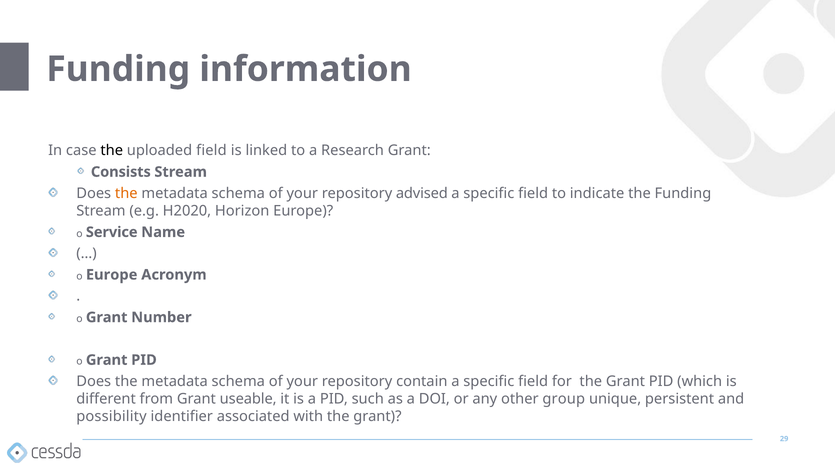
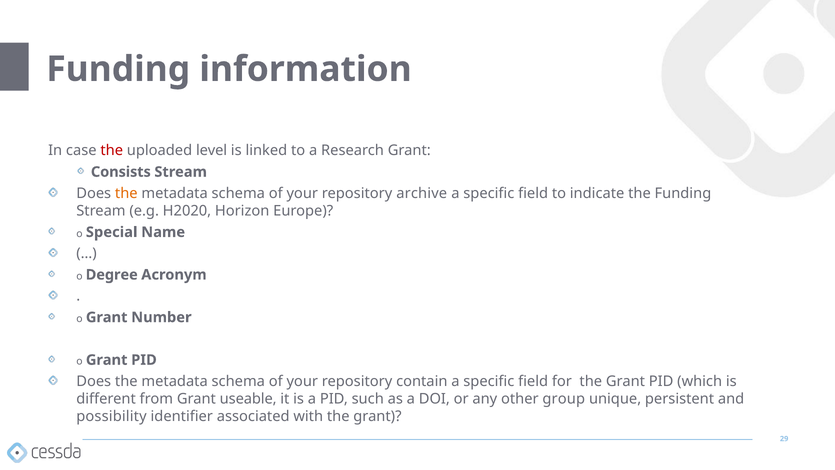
the colour: black -> red (112, 151)
uploaded field: field -> level (212, 151)
advised: advised -> archive (422, 193)
Service: Service -> Special (112, 232)
o Europe: Europe -> Degree (112, 275)
